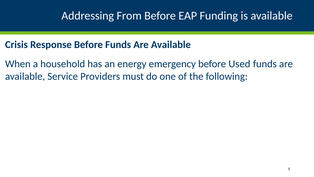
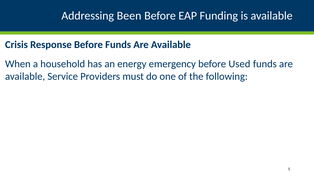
From: From -> Been (129, 16)
